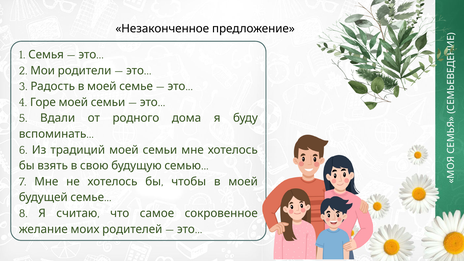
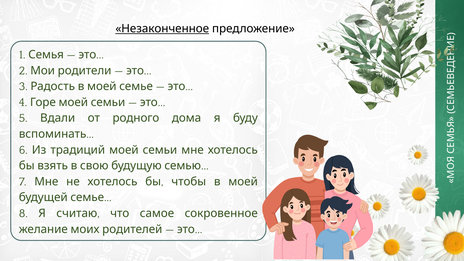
Незаконченное underline: none -> present (162, 29)
